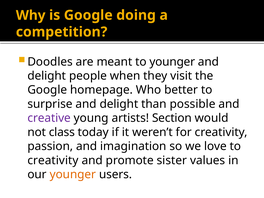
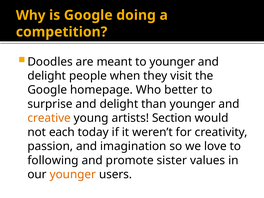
than possible: possible -> younger (193, 104)
creative colour: purple -> orange (49, 118)
class: class -> each (62, 132)
creativity: creativity -> following (53, 160)
